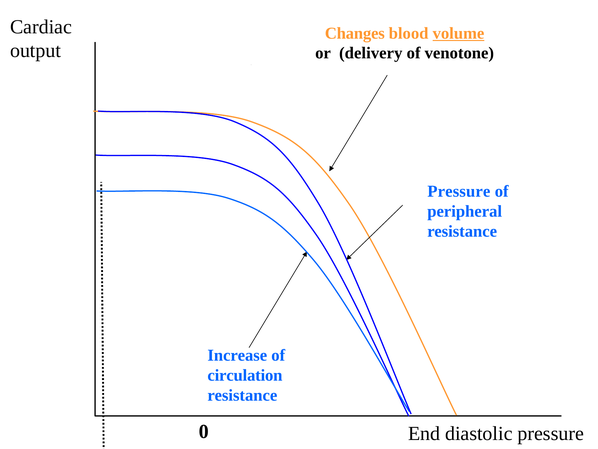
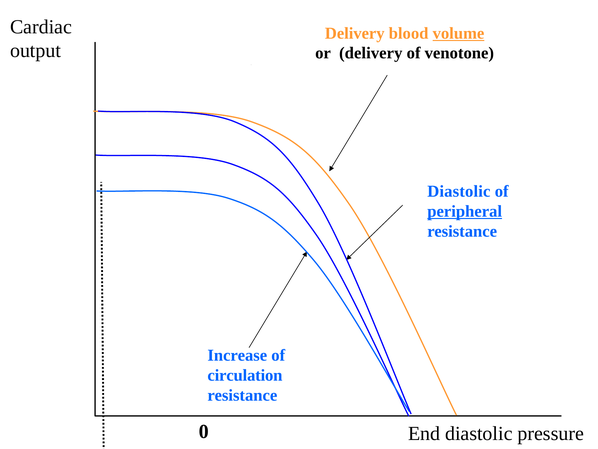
Changes: Changes -> Delivery (355, 33)
Pressure: Pressure -> Diastolic (459, 191)
peripheral underline: none -> present (465, 211)
